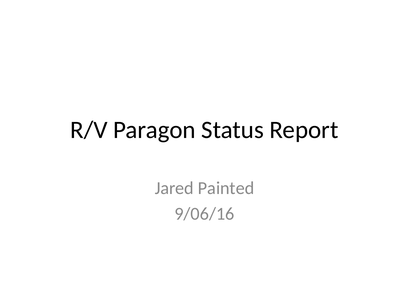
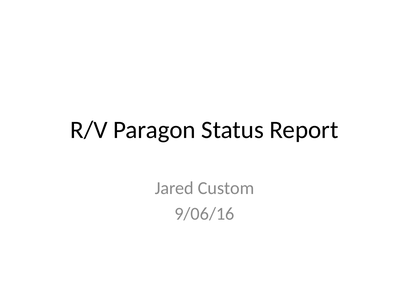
Painted: Painted -> Custom (226, 188)
